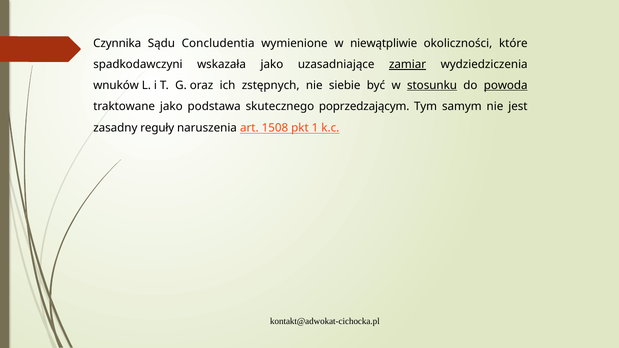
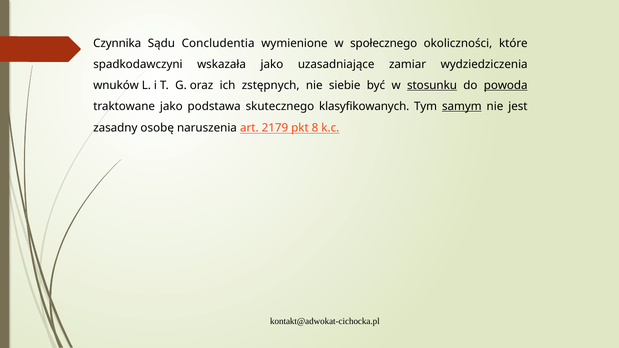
niewątpliwie: niewątpliwie -> społecznego (384, 44)
zamiar underline: present -> none (408, 65)
poprzedzającym: poprzedzającym -> klasyfikowanych (364, 106)
samym underline: none -> present (462, 106)
reguły: reguły -> osobę (157, 128)
1508: 1508 -> 2179 (275, 128)
1: 1 -> 8 (315, 128)
